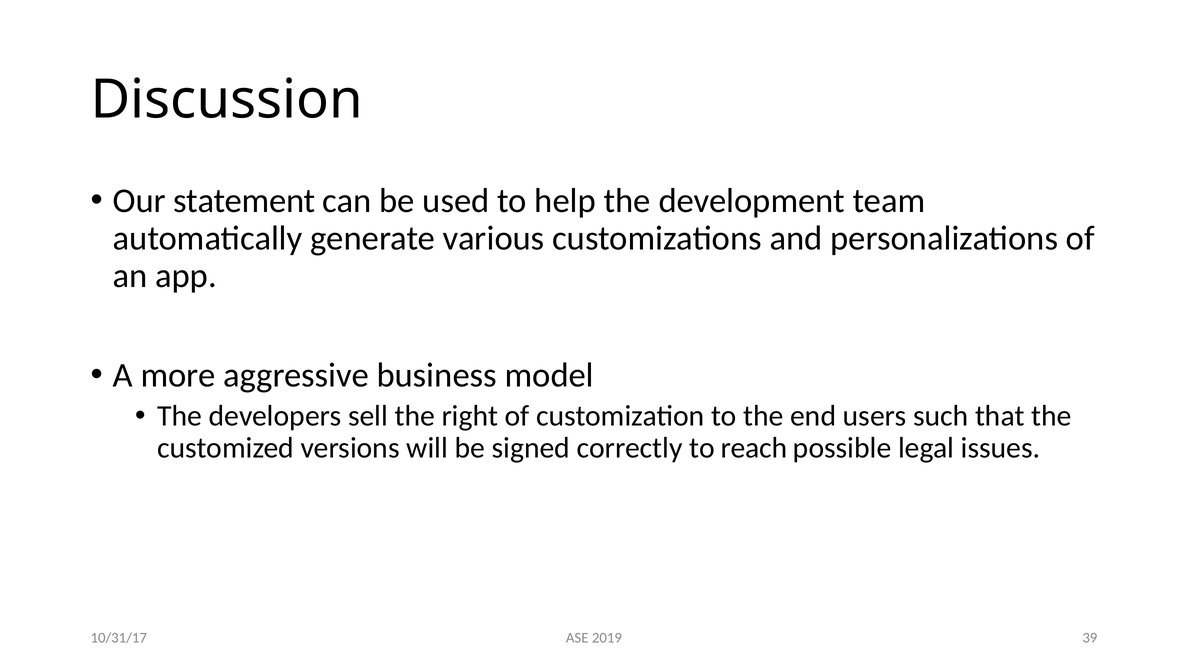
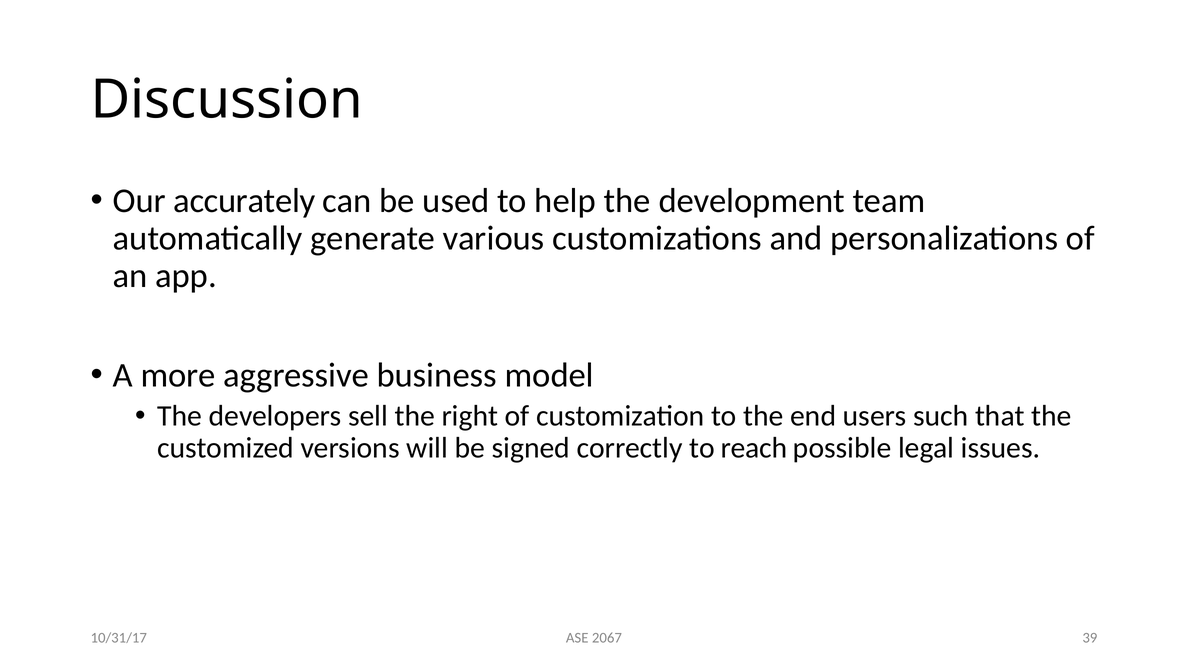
statement: statement -> accurately (244, 201)
2019: 2019 -> 2067 (607, 638)
